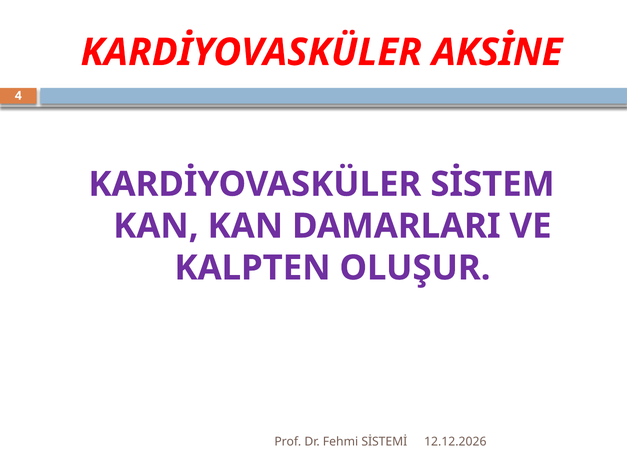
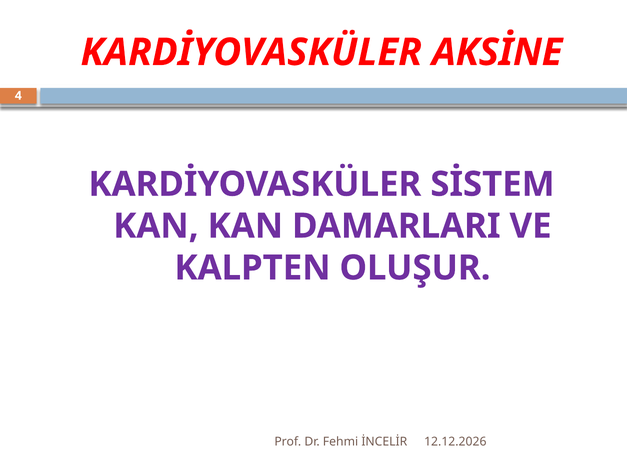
SİSTEMİ: SİSTEMİ -> İNCELİR (384, 441)
